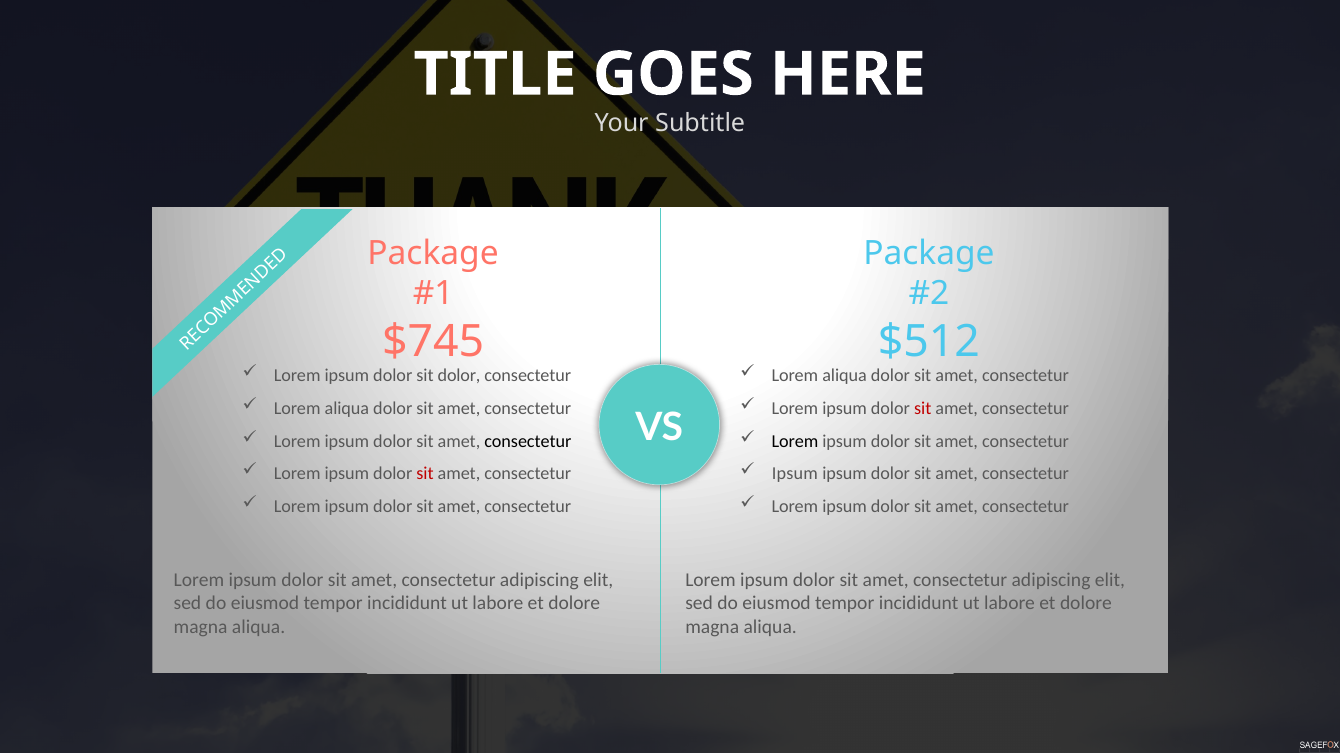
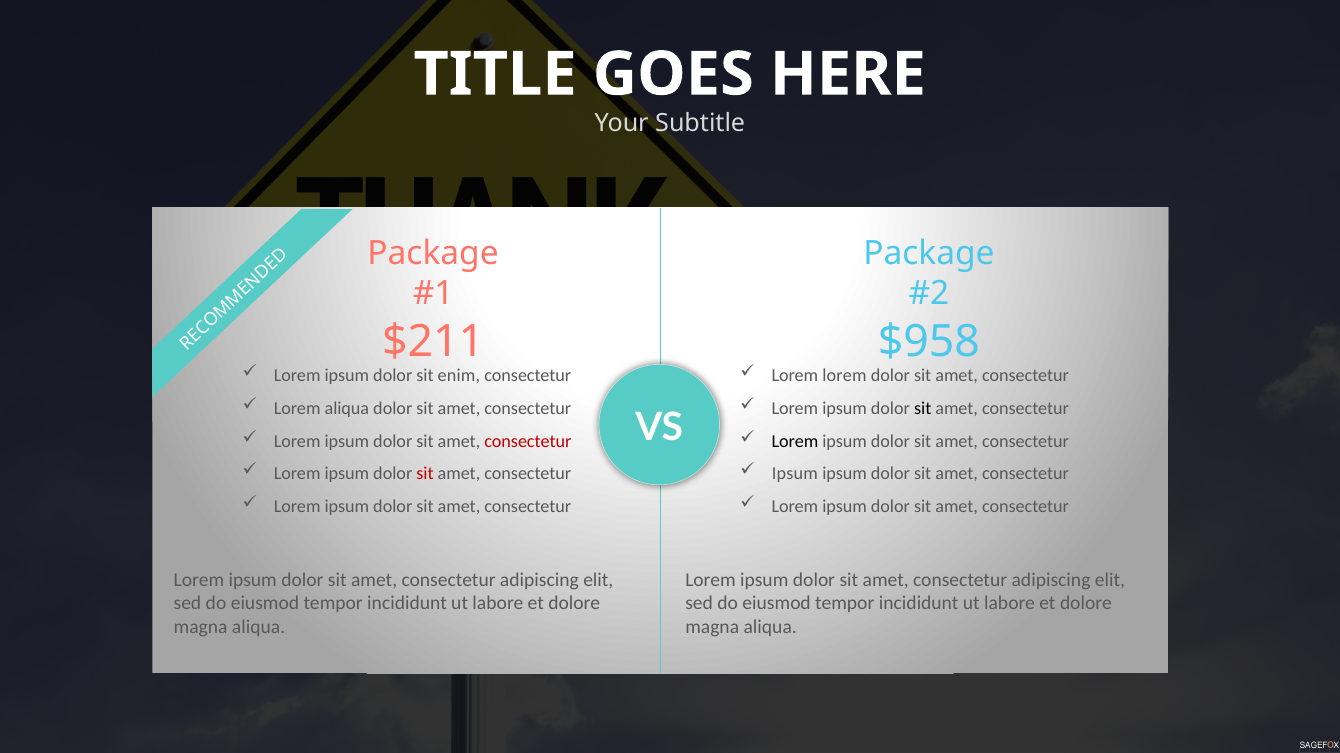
$745: $745 -> $211 (433, 342)
$512: $512 -> $958 (929, 342)
sit dolor: dolor -> enim (459, 376)
aliqua: aliqua -> lorem (844, 376)
sit colour: red -> black (923, 409)
consectetur colour: black -> red (528, 442)
